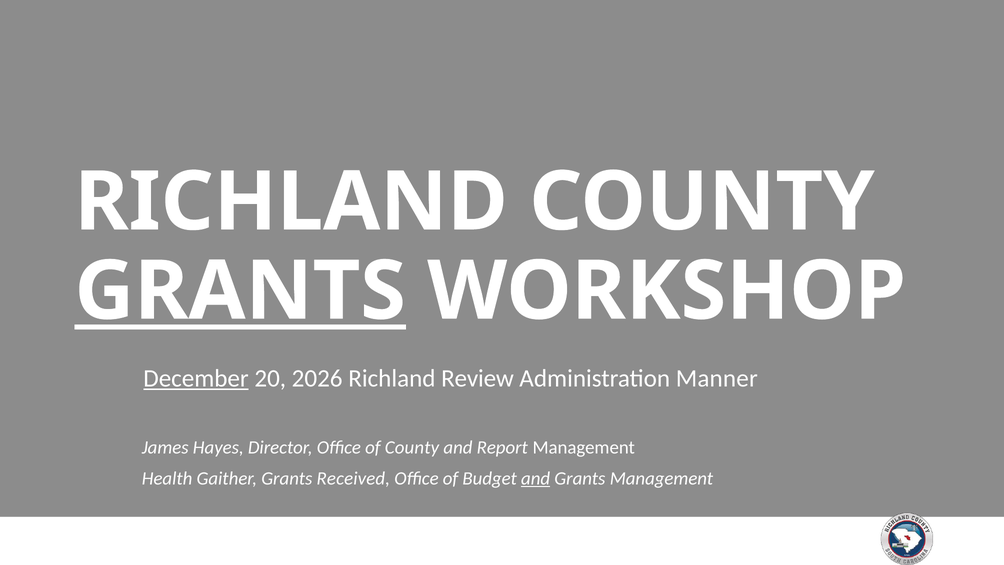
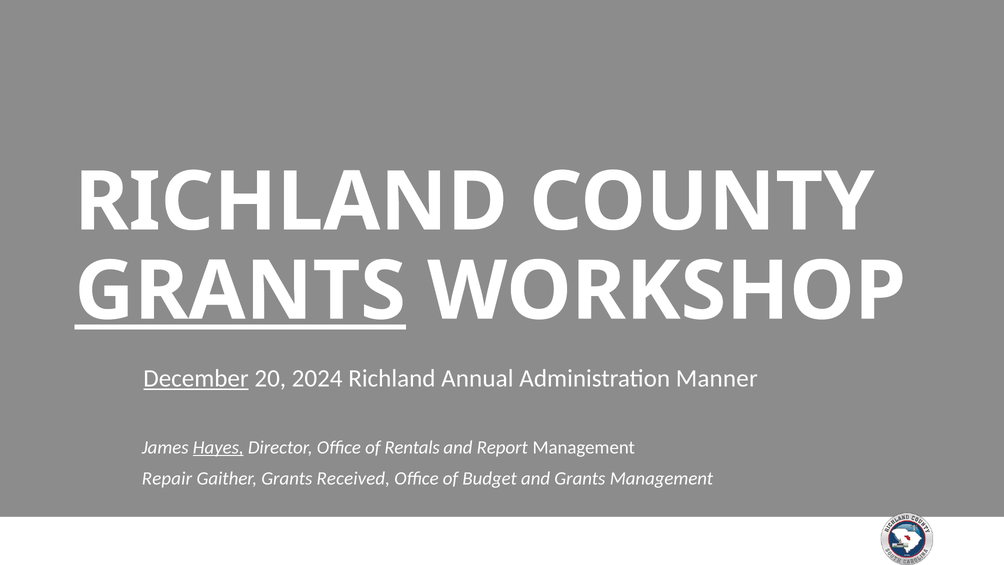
2026: 2026 -> 2024 (317, 378)
Review: Review -> Annual (477, 378)
Hayes underline: none -> present (218, 447)
of County: County -> Rentals (412, 447)
Health: Health -> Repair (167, 478)
and underline: present -> none (536, 478)
